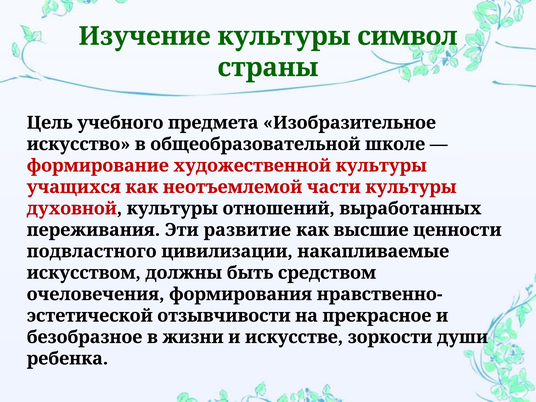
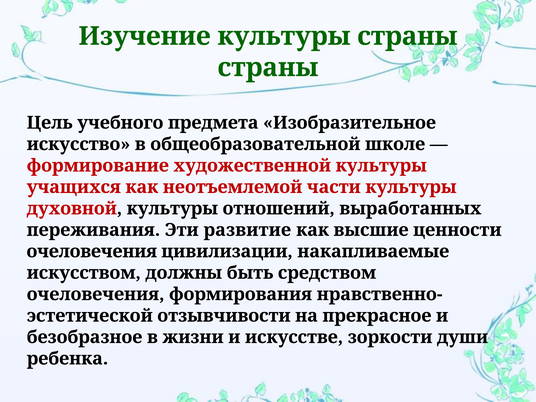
культуры символ: символ -> страны (407, 36)
подвластного: подвластного -> очеловечения (92, 251)
